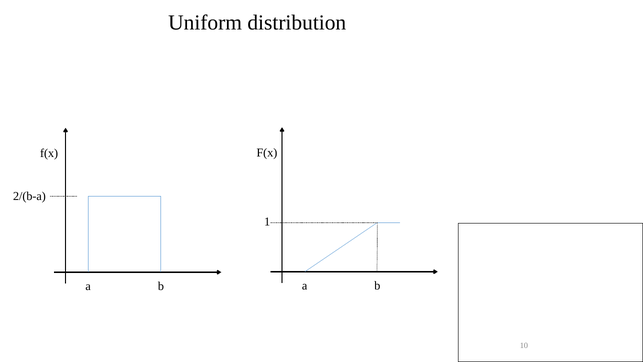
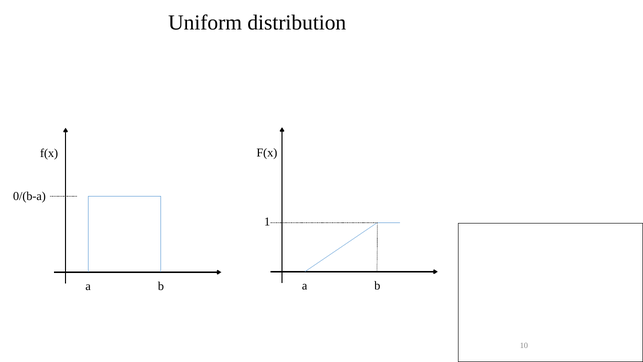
2/(b-a: 2/(b-a -> 0/(b-a (29, 196)
